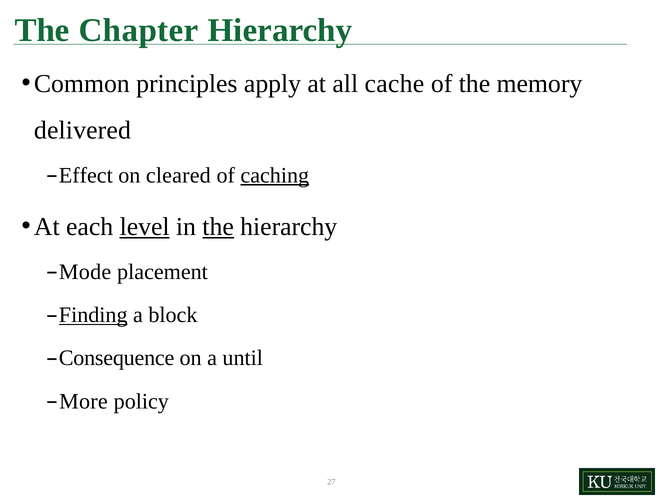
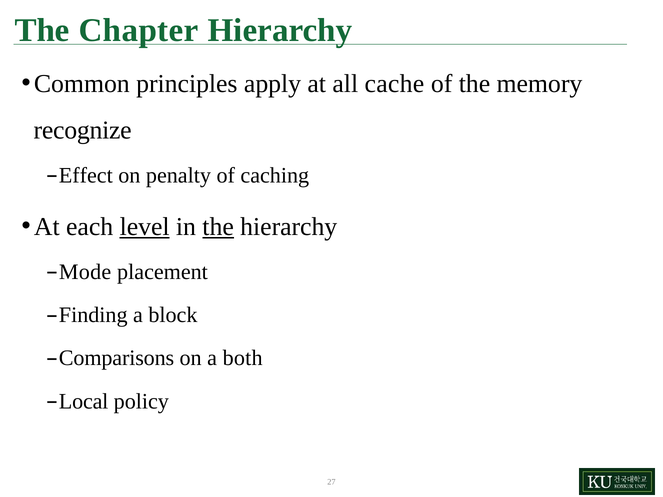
delivered: delivered -> recognize (83, 130)
cleared: cleared -> penalty (178, 175)
caching underline: present -> none (275, 175)
Finding underline: present -> none (93, 315)
Consequence: Consequence -> Comparisons (117, 358)
until: until -> both (243, 358)
More: More -> Local (84, 402)
